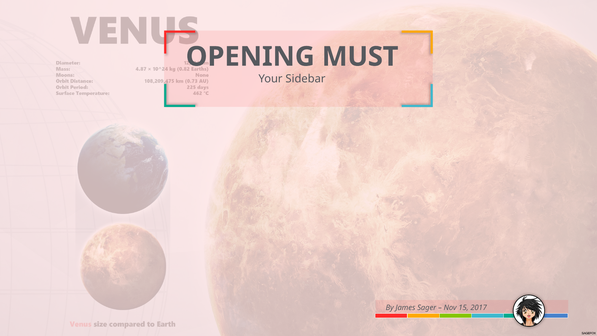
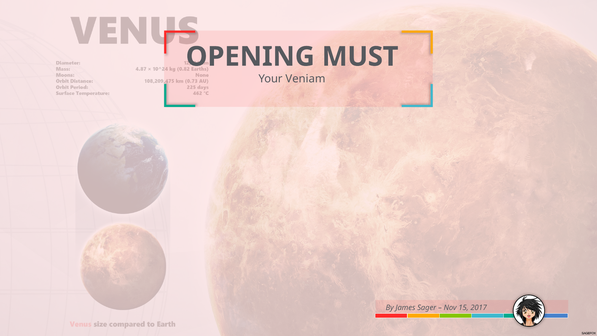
Sidebar: Sidebar -> Veniam (305, 79)
